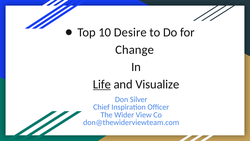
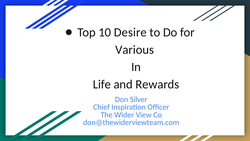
Change: Change -> Various (135, 50)
Life underline: present -> none (102, 84)
Visualize: Visualize -> Rewards (157, 84)
